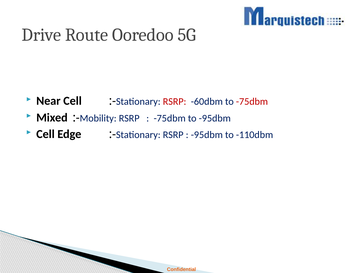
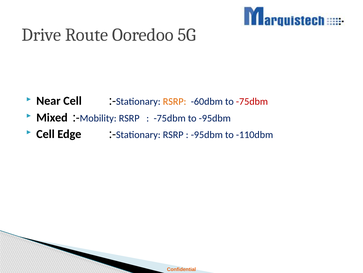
RSRP colour: red -> orange (175, 101)
